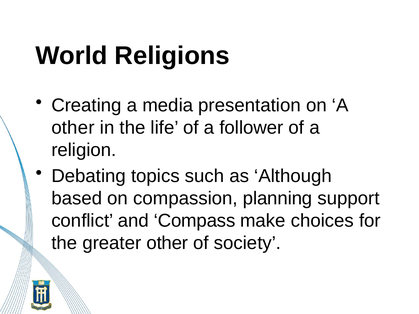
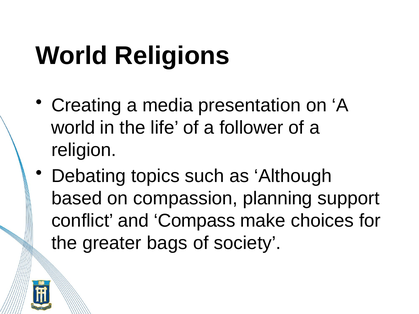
other: other -> world (73, 128)
greater other: other -> bags (167, 243)
